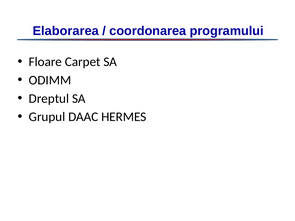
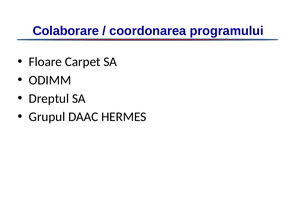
Elaborarea: Elaborarea -> Colaborare (66, 31)
